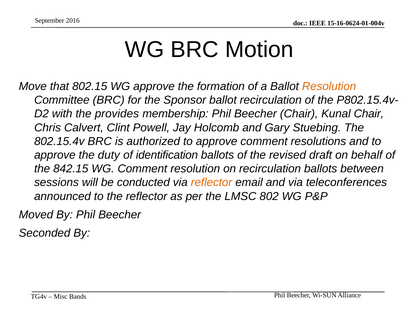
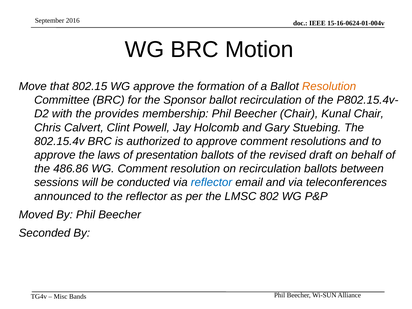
duty: duty -> laws (109, 155)
identification: identification -> presentation (167, 155)
842.15: 842.15 -> 486.86 (71, 169)
reflector colour: orange -> blue (211, 183)
